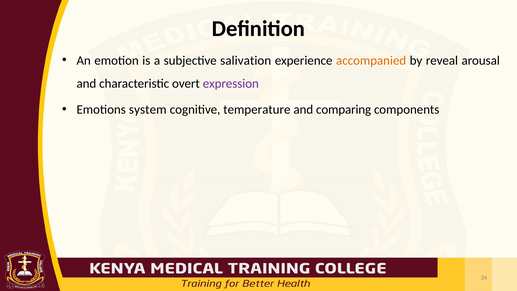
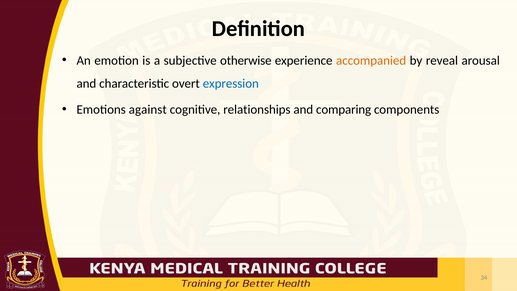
salivation: salivation -> otherwise (246, 60)
expression colour: purple -> blue (231, 84)
system: system -> against (148, 109)
temperature: temperature -> relationships (257, 109)
